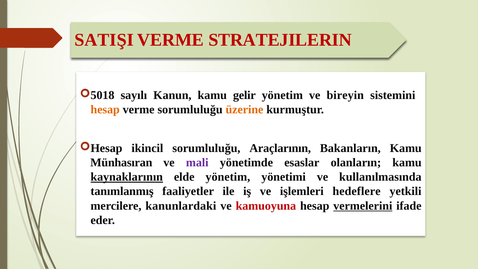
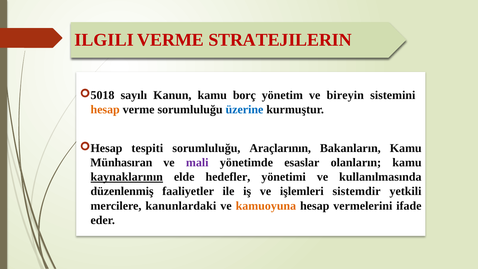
SATIŞI: SATIŞI -> ILGILI (104, 40)
gelir: gelir -> borç (244, 95)
üzerine colour: orange -> blue (244, 110)
ikincil: ikincil -> tespiti (147, 148)
elde yönetim: yönetim -> hedefler (228, 177)
tanımlanmış: tanımlanmış -> düzenlenmiş (122, 191)
hedeflere: hedeflere -> sistemdir (357, 191)
kamuoyuna colour: red -> orange (266, 206)
vermelerini underline: present -> none (363, 206)
